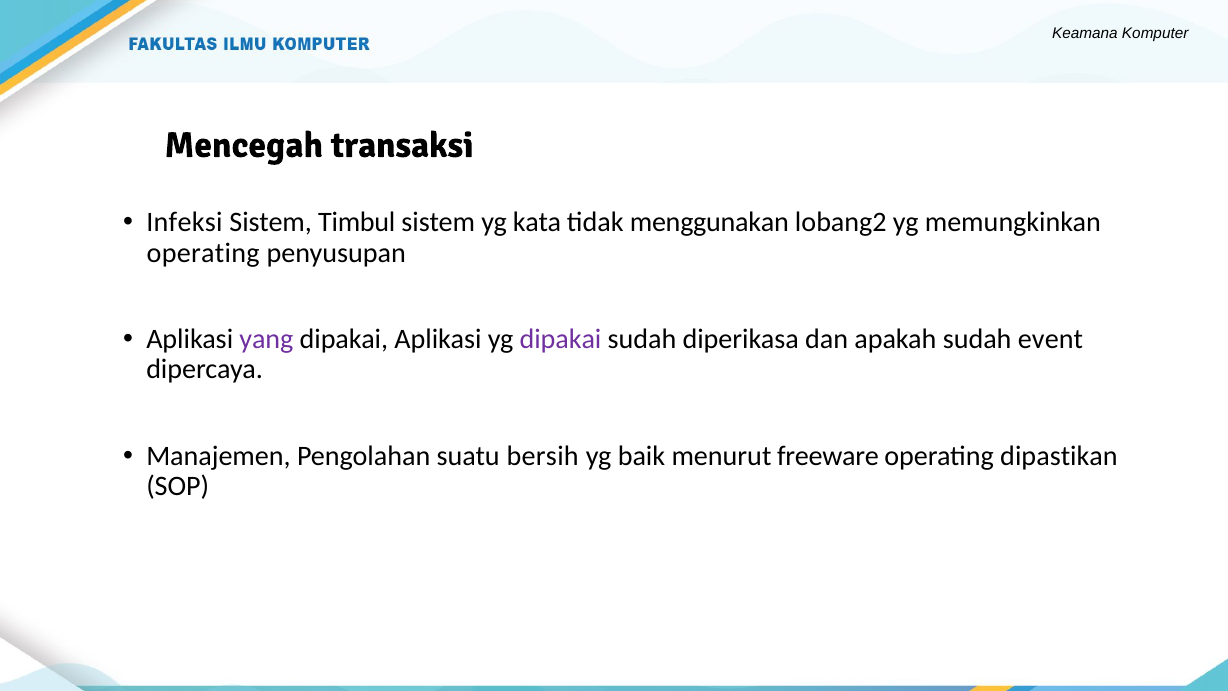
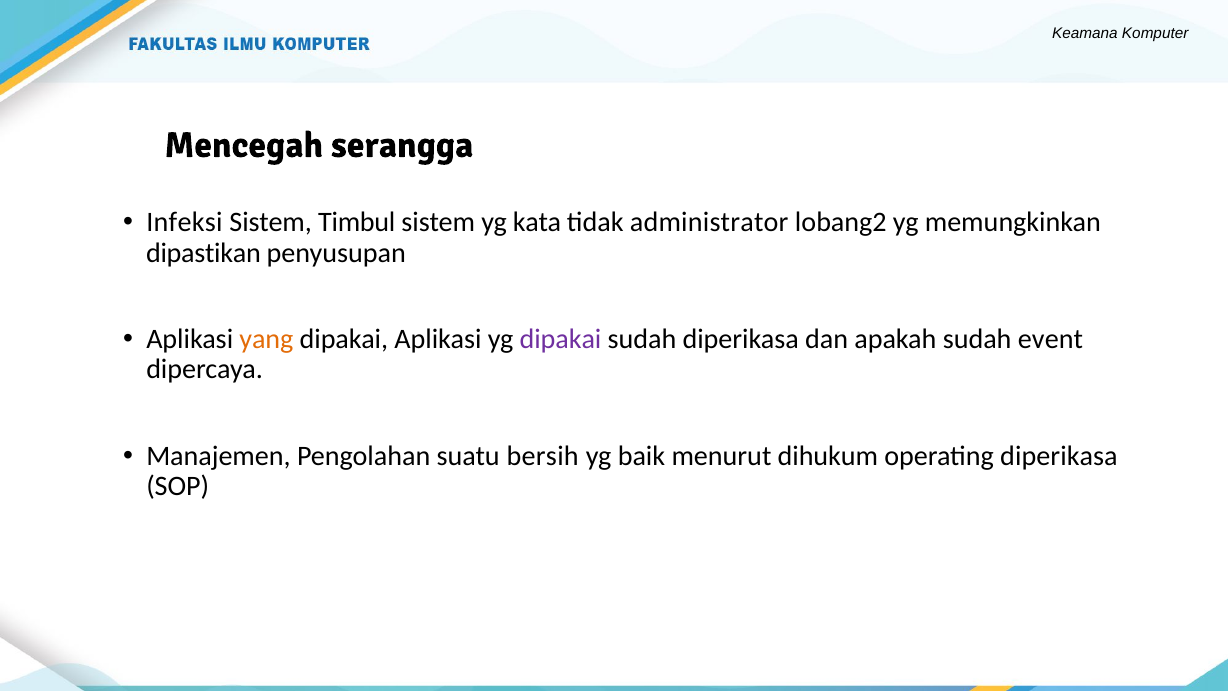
transaksi: transaksi -> serangga (402, 145)
menggunakan: menggunakan -> administrator (709, 222)
operating: operating -> dipastikan (203, 253)
yang colour: purple -> orange (266, 339)
freeware: freeware -> dihukum (828, 456)
operating dipastikan: dipastikan -> diperikasa (1059, 456)
